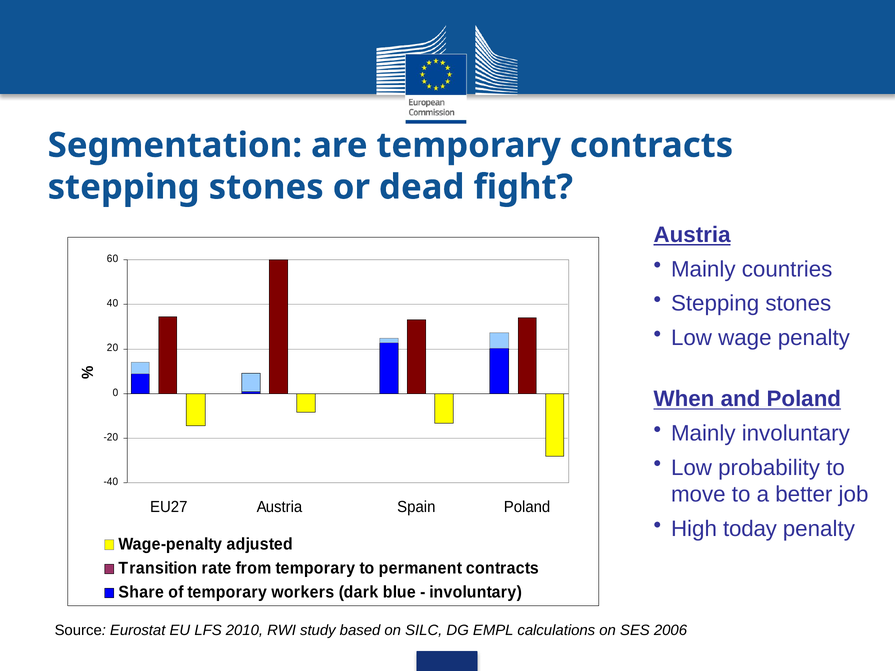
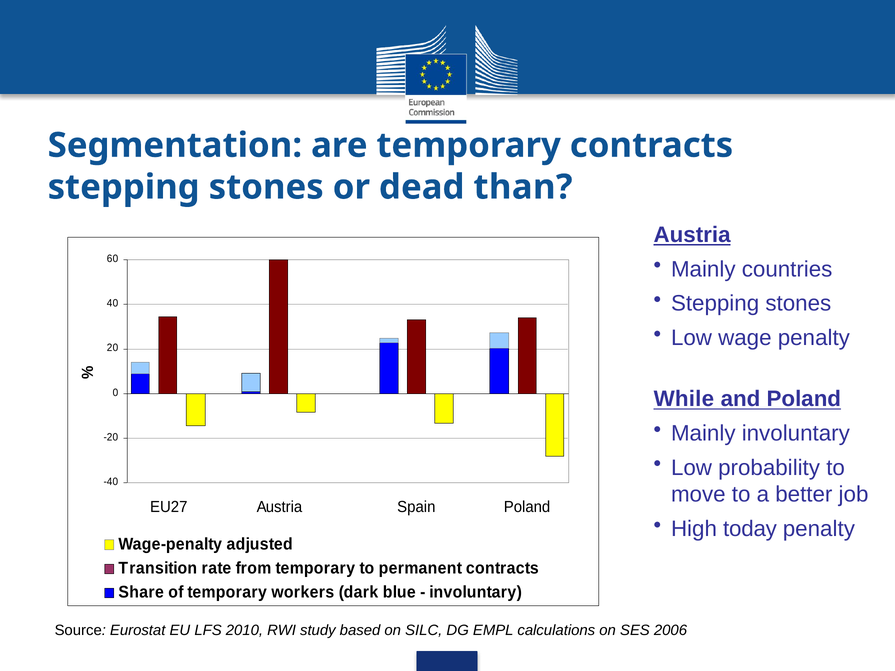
fight: fight -> than (523, 187)
When: When -> While (684, 399)
